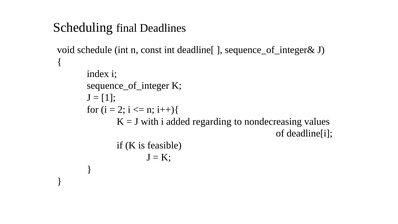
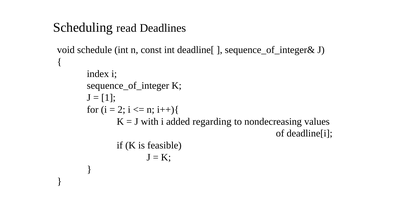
final: final -> read (126, 28)
